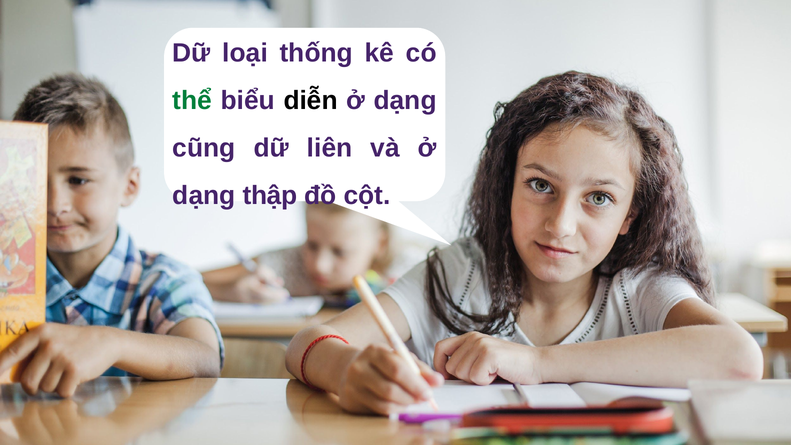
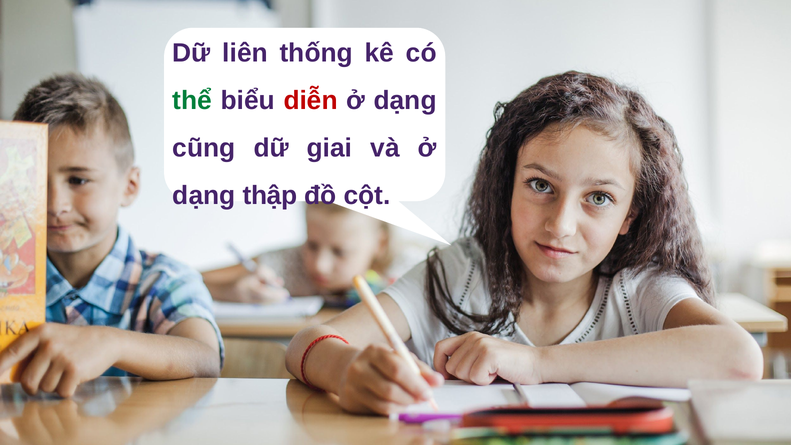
loại: loại -> liên (245, 53)
diễn colour: black -> red (311, 100)
liên: liên -> giai (330, 148)
